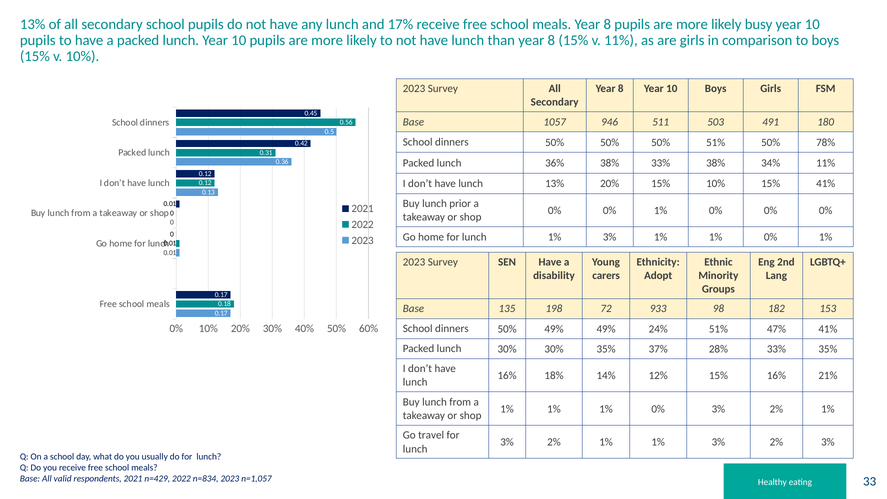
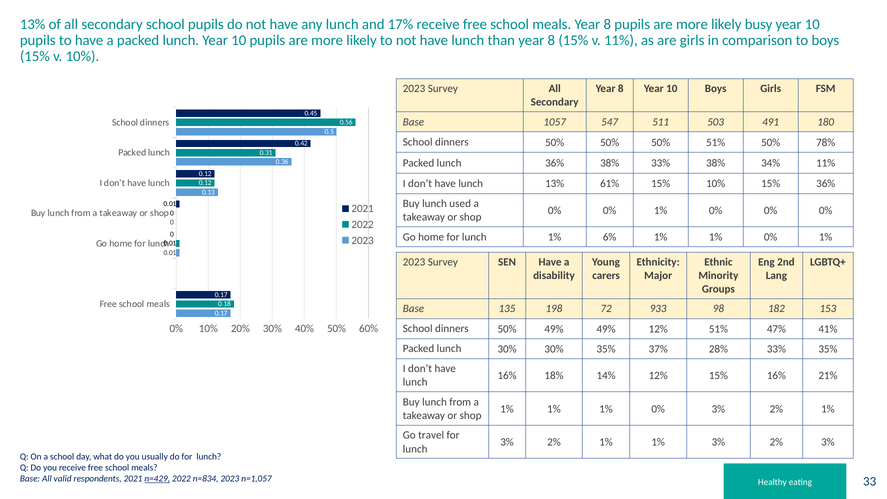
946: 946 -> 547 (610, 122)
13% 20%: 20% -> 61% (610, 184)
15% 41%: 41% -> 36% (826, 184)
prior: prior -> used (460, 204)
lunch 1% 3%: 3% -> 6% (610, 237)
Adopt: Adopt -> Major (658, 276)
49% 24%: 24% -> 12% (658, 329)
n=429 underline: none -> present (157, 479)
